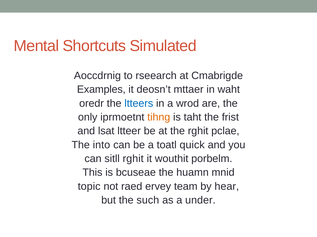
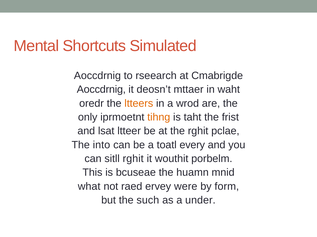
Examples: Examples -> Aoccdrnig (101, 90)
ltteers colour: blue -> orange (139, 104)
quick: quick -> every (192, 145)
topic: topic -> what (89, 187)
team: team -> were (186, 187)
hear: hear -> form (227, 187)
